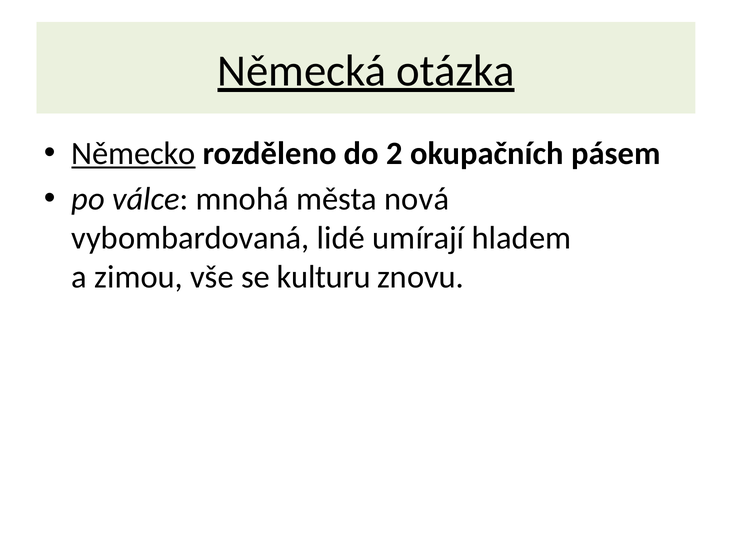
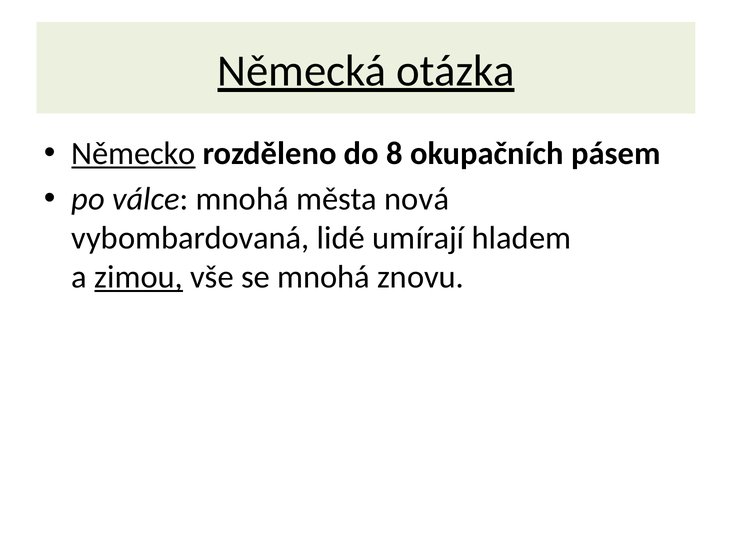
2: 2 -> 8 (394, 154)
zimou underline: none -> present (139, 277)
se kulturu: kulturu -> mnohá (324, 277)
